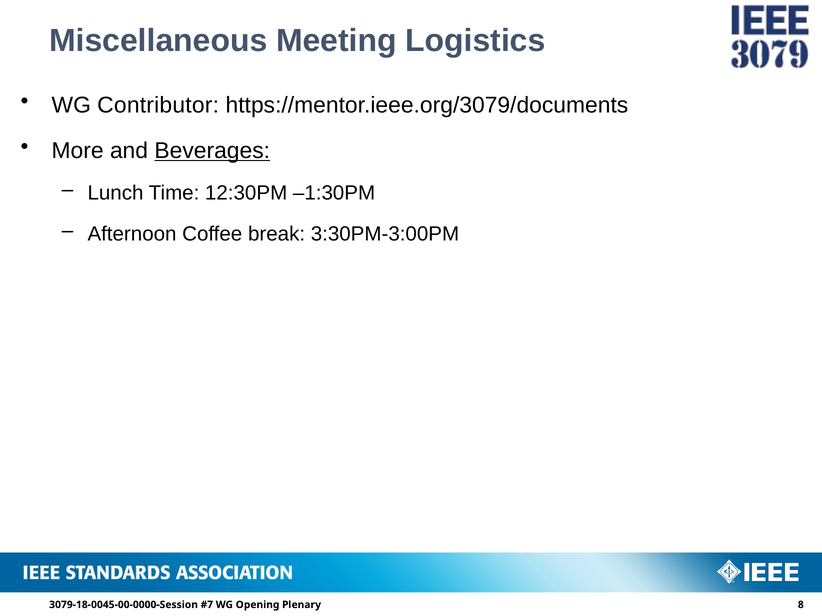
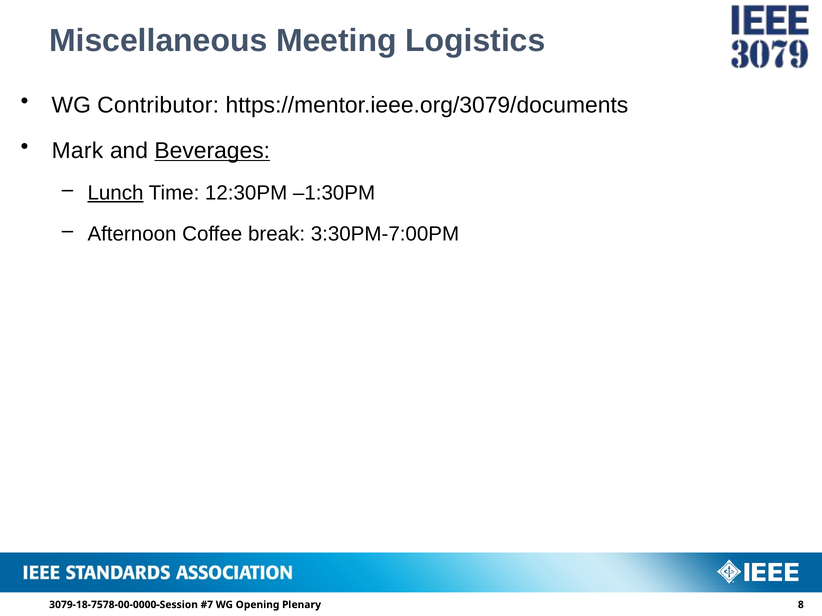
More: More -> Mark (77, 151)
Lunch underline: none -> present (116, 193)
3:30PM-3:00PM: 3:30PM-3:00PM -> 3:30PM-7:00PM (385, 234)
3079-18-0045-00-0000-Session: 3079-18-0045-00-0000-Session -> 3079-18-7578-00-0000-Session (124, 605)
